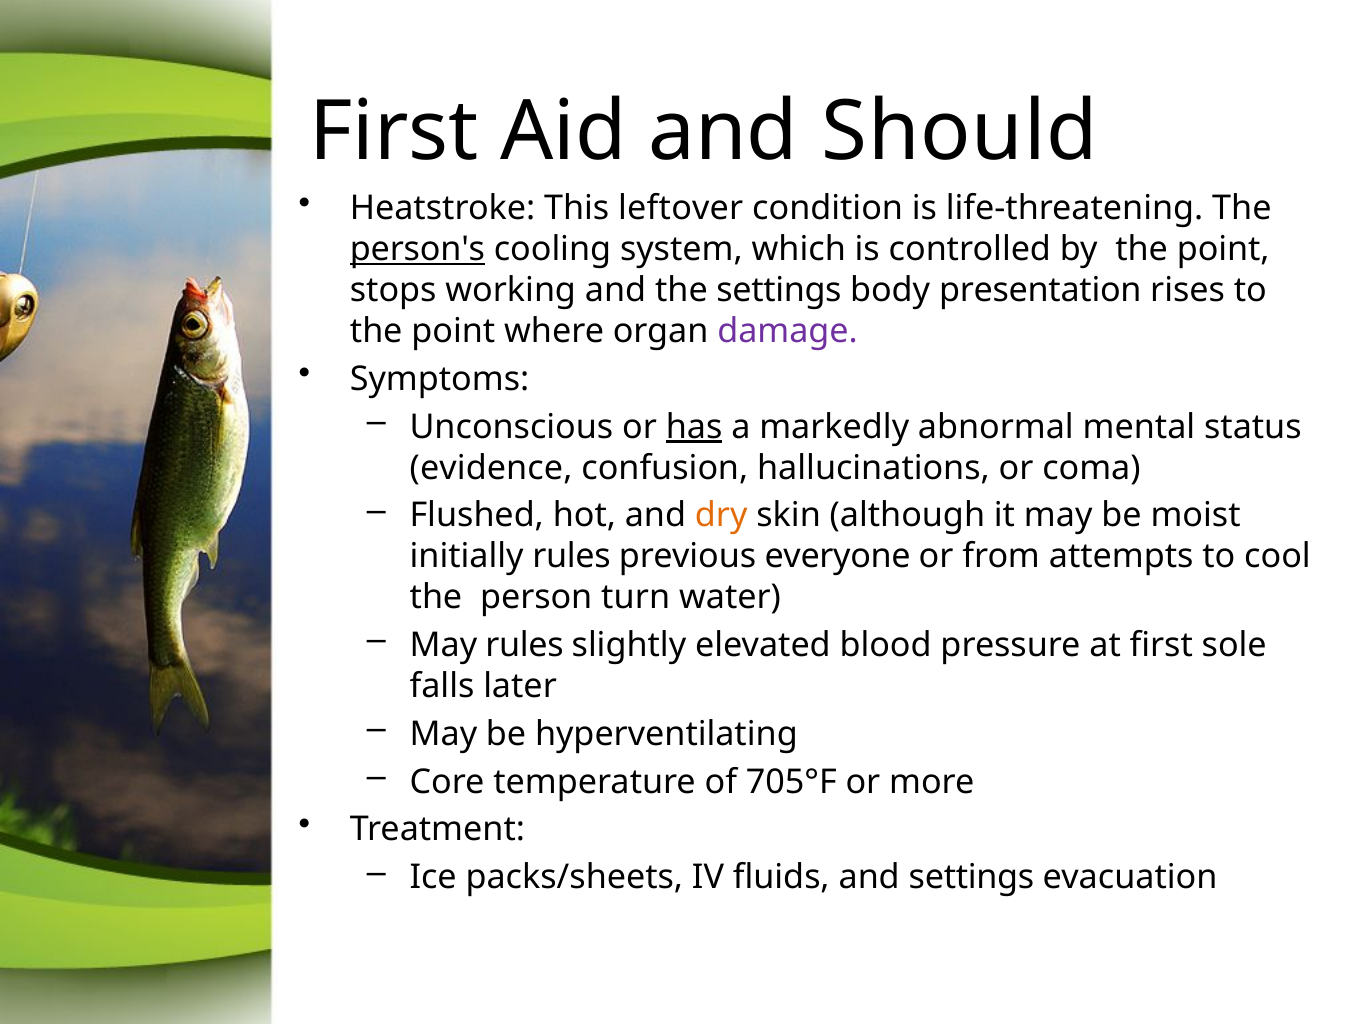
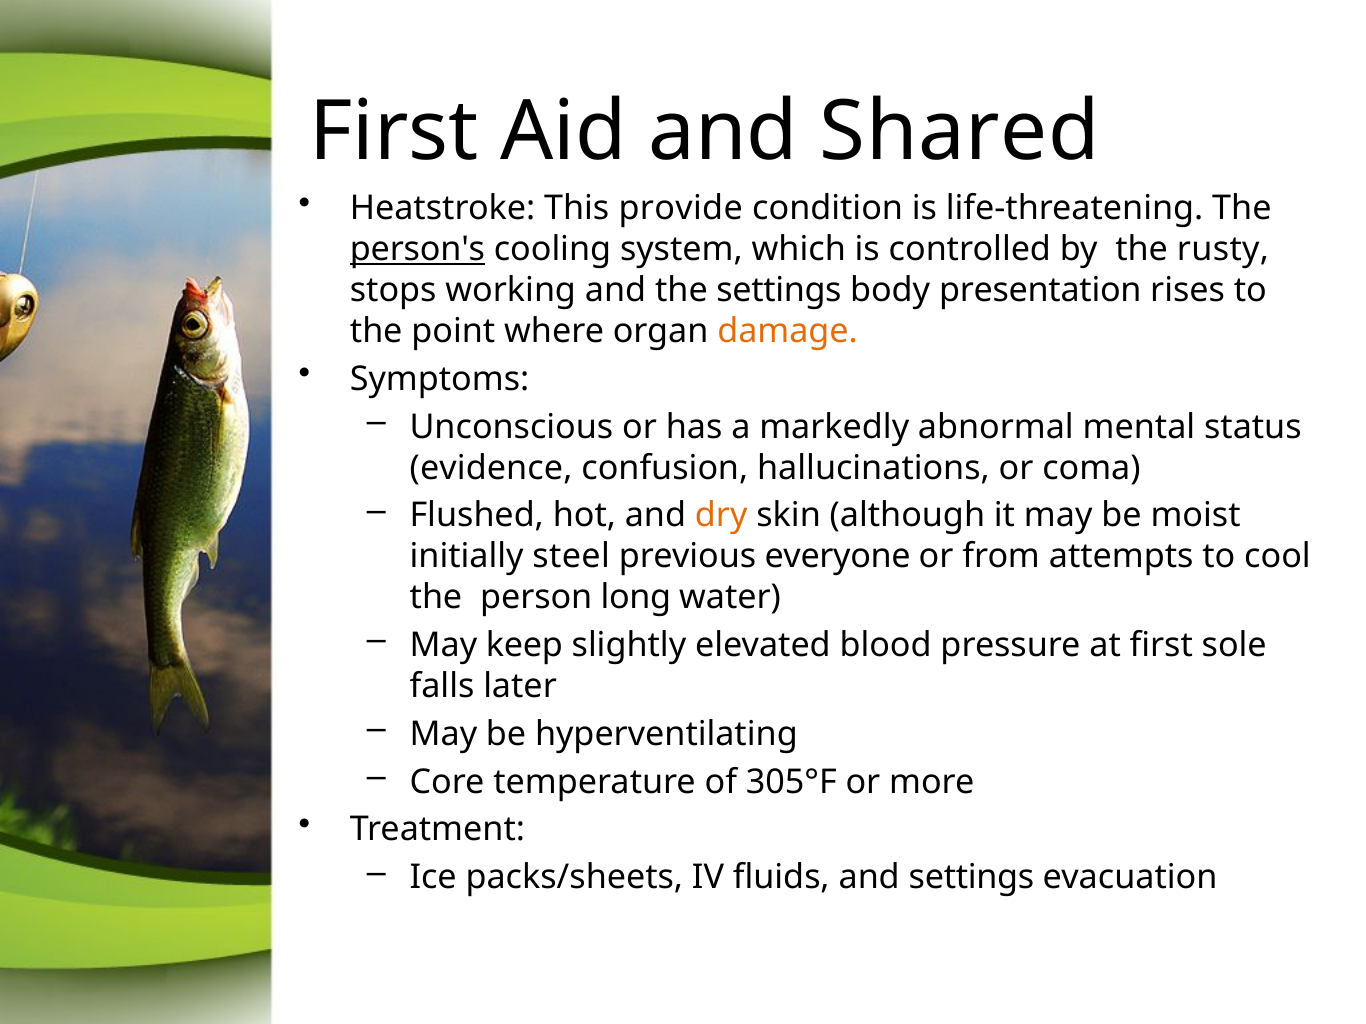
Should: Should -> Shared (960, 132)
leftover: leftover -> provide (681, 208)
by the point: point -> rusty (1223, 249)
damage colour: purple -> orange (788, 331)
has underline: present -> none (694, 427)
initially rules: rules -> steel (571, 557)
turn: turn -> long (636, 598)
May rules: rules -> keep (524, 646)
705°F: 705°F -> 305°F (791, 782)
